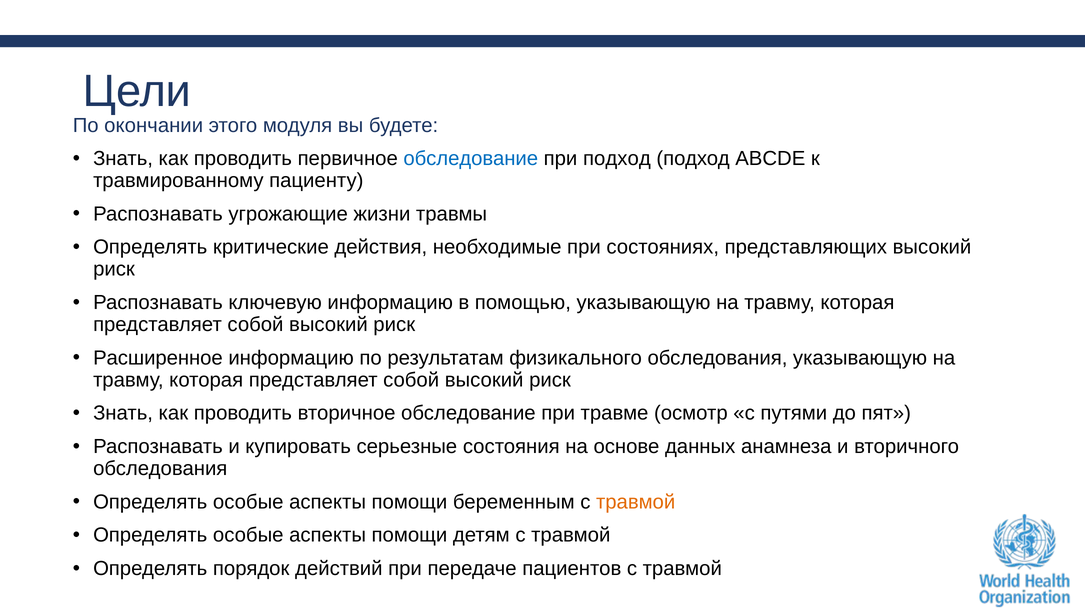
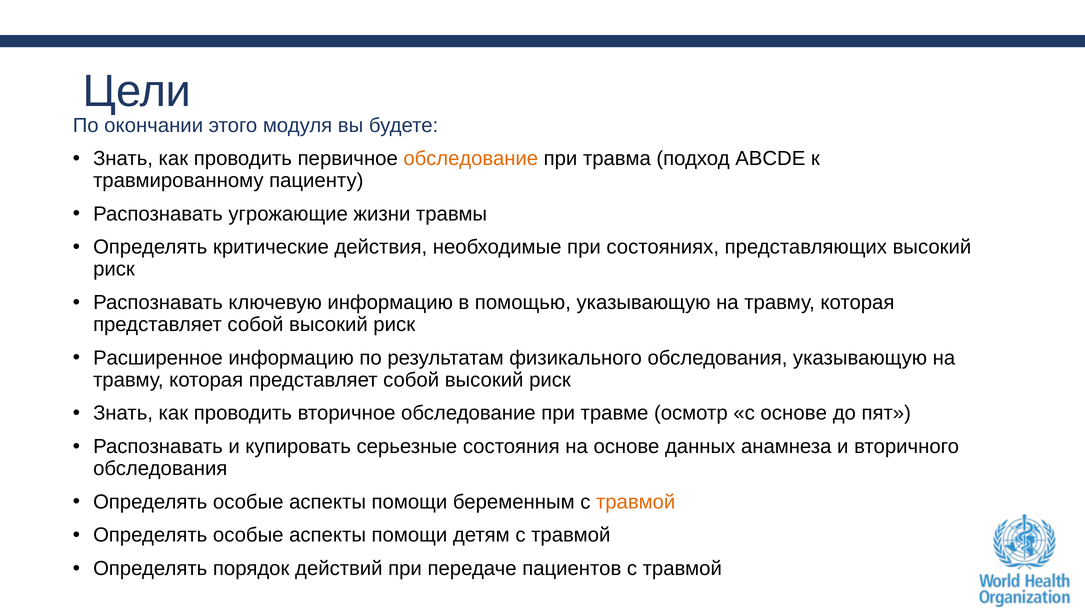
обследование colour: blue -> orange (471, 158)
при подход: подход -> травма (617, 158)
с путями: путями -> основе (794, 413)
